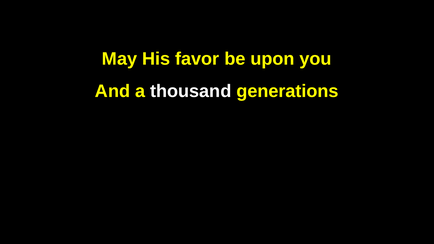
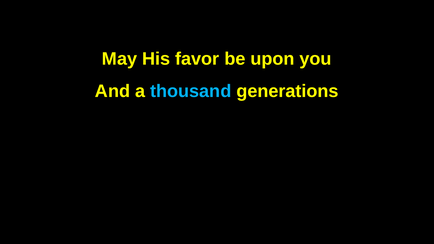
thousand colour: white -> light blue (191, 91)
